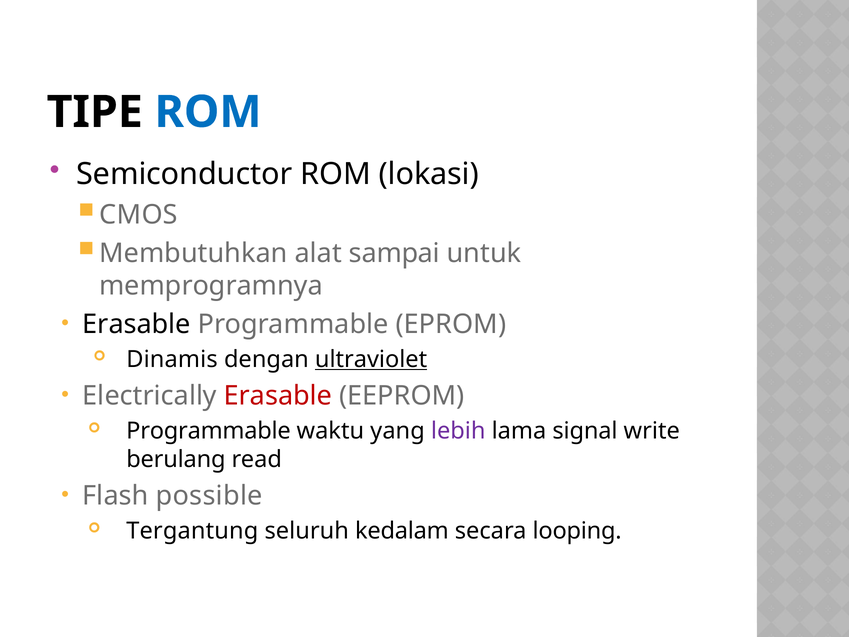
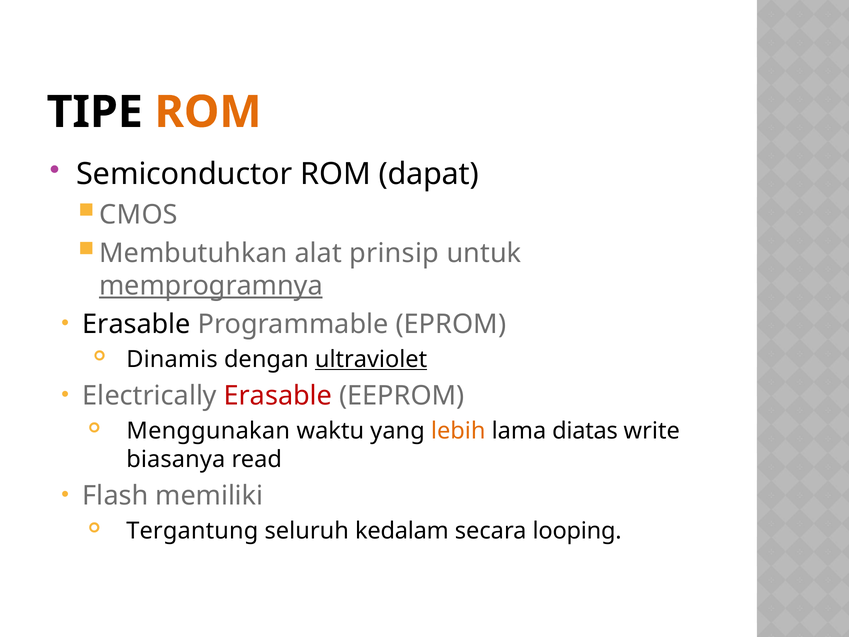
ROM colour: blue -> orange (208, 112)
lokasi: lokasi -> dapat (429, 174)
sampai: sampai -> prinsip (394, 253)
memprogramnya underline: none -> present (211, 286)
Programmable: Programmable -> Menggunakan (208, 431)
lebih colour: purple -> orange (458, 431)
signal: signal -> diatas (585, 431)
berulang: berulang -> biasanya (176, 459)
possible: possible -> memiliki (209, 496)
